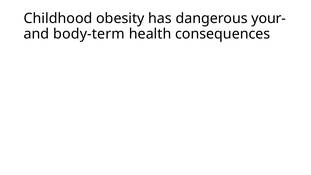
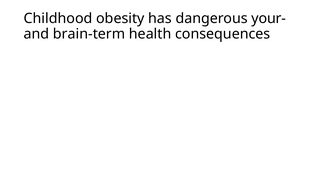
body-term: body-term -> brain-term (89, 34)
